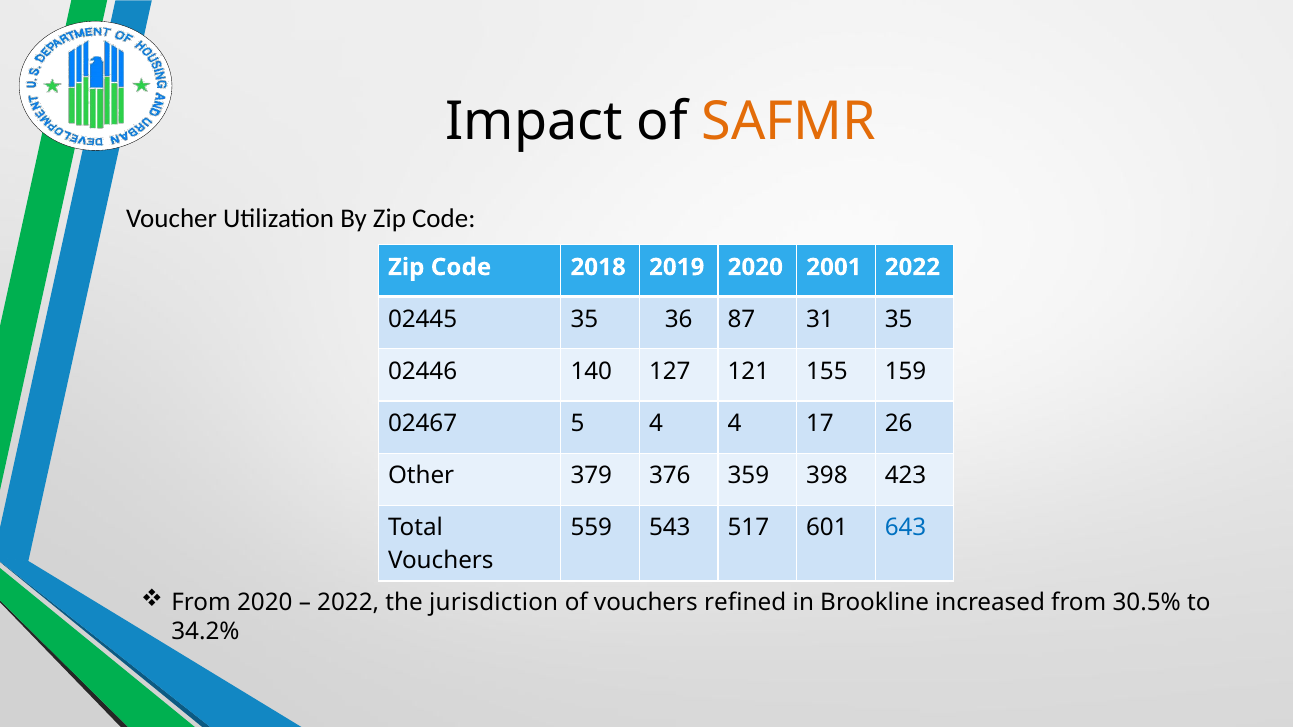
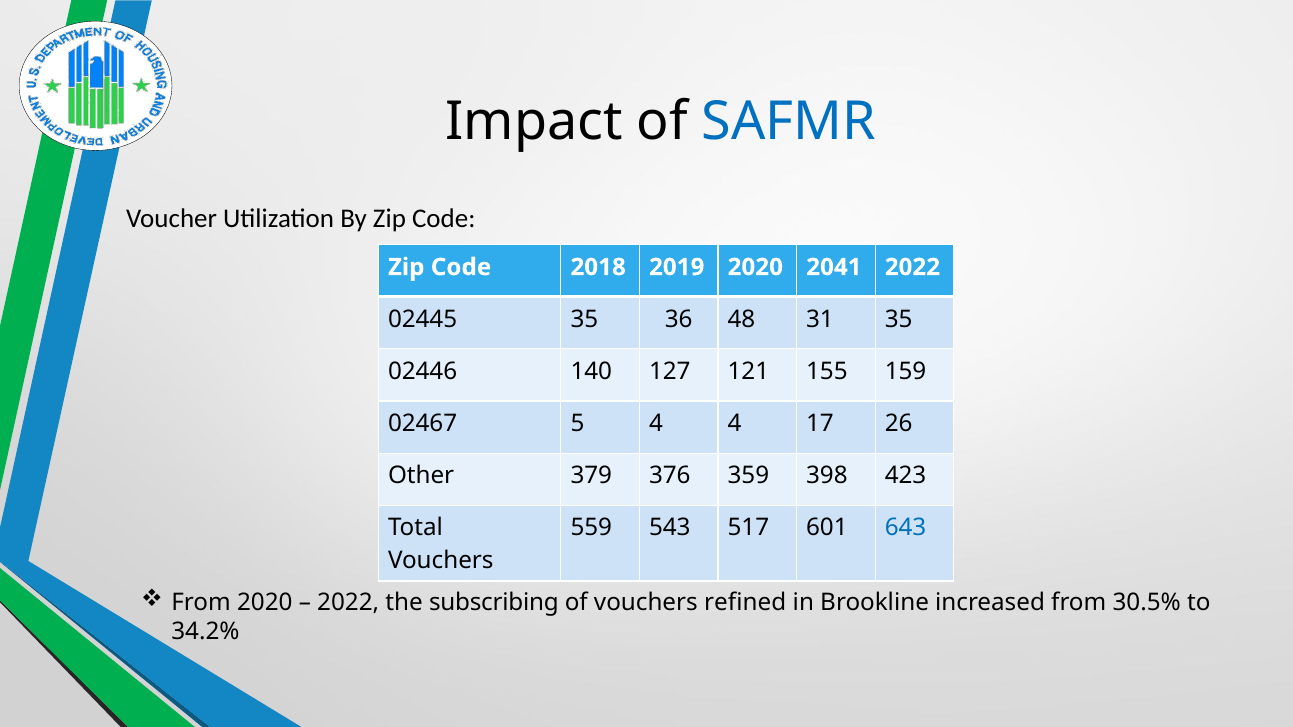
SAFMR colour: orange -> blue (789, 121)
2001: 2001 -> 2041 (834, 267)
87: 87 -> 48 (741, 319)
jurisdiction: jurisdiction -> subscribing (494, 603)
